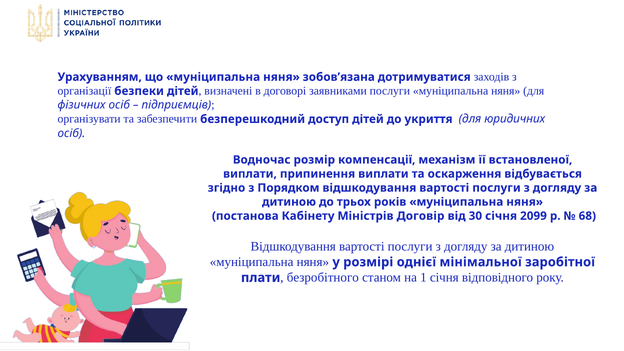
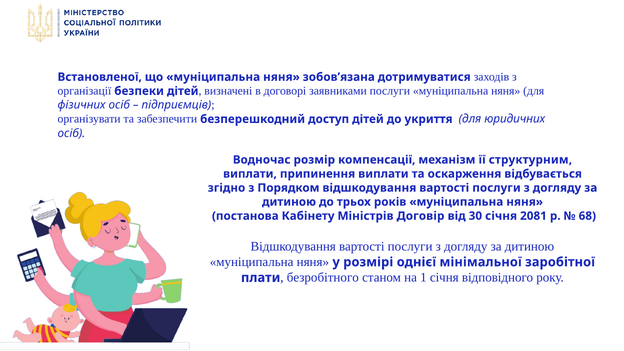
Урахуванням: Урахуванням -> Встановленої (100, 77)
встановленої: встановленої -> структурним (530, 160)
2099: 2099 -> 2081 (533, 216)
